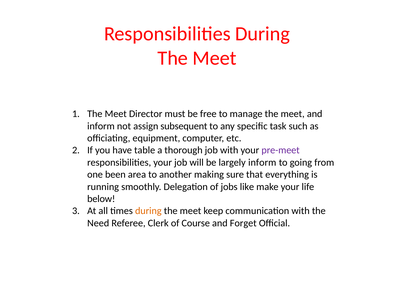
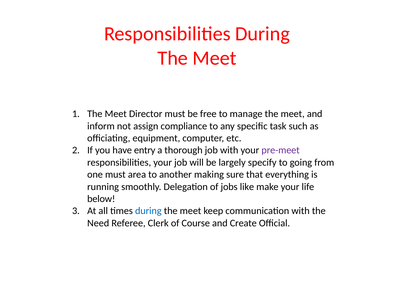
subsequent: subsequent -> compliance (184, 126)
table: table -> entry (145, 150)
largely inform: inform -> specify (262, 162)
one been: been -> must (115, 175)
during colour: orange -> blue (148, 211)
Forget: Forget -> Create (243, 223)
